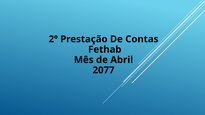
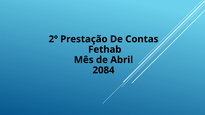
2077: 2077 -> 2084 (104, 70)
